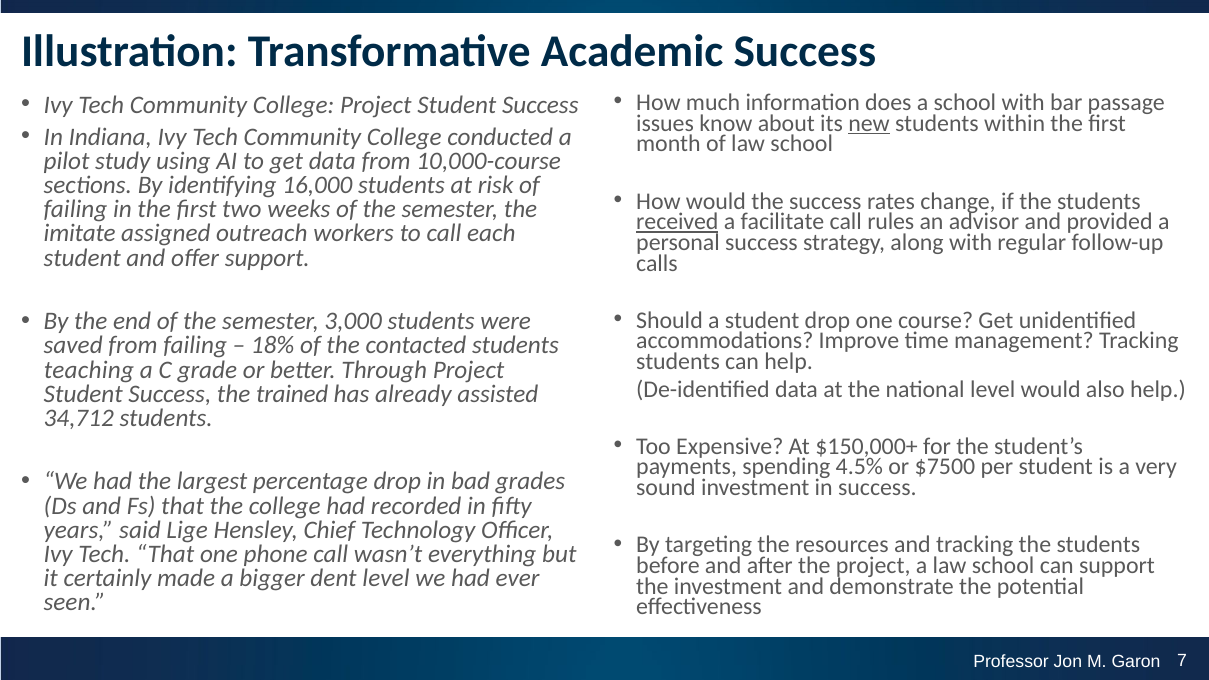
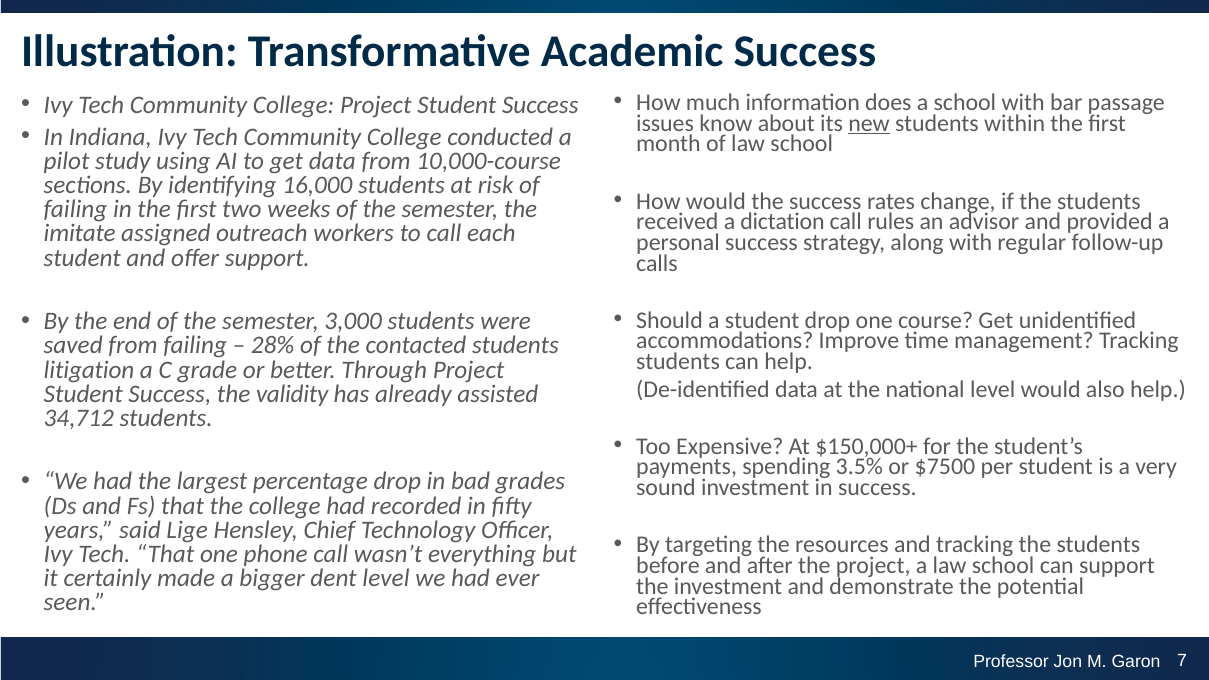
received underline: present -> none (677, 222)
facilitate: facilitate -> dictation (782, 222)
18%: 18% -> 28% (273, 346)
teaching: teaching -> litigation (89, 370)
trained: trained -> validity (292, 394)
4.5%: 4.5% -> 3.5% (859, 467)
